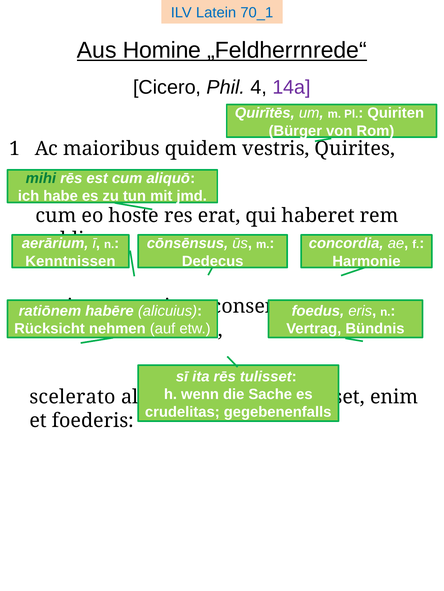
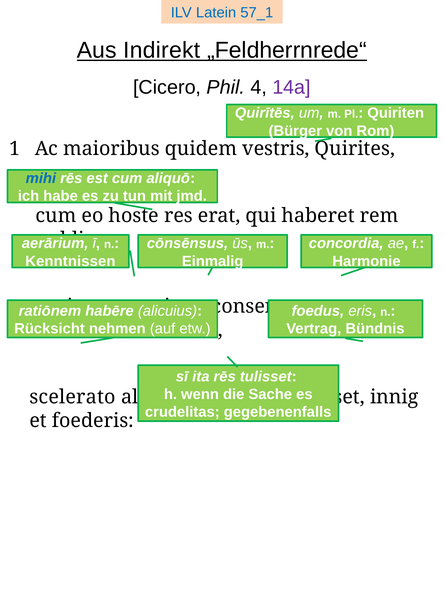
70_1: 70_1 -> 57_1 (257, 13)
Homine: Homine -> Indirekt (162, 50)
mihi colour: green -> blue (41, 179)
Dedecus: Dedecus -> Einmalig (213, 262)
enim: enim -> innig (394, 398)
